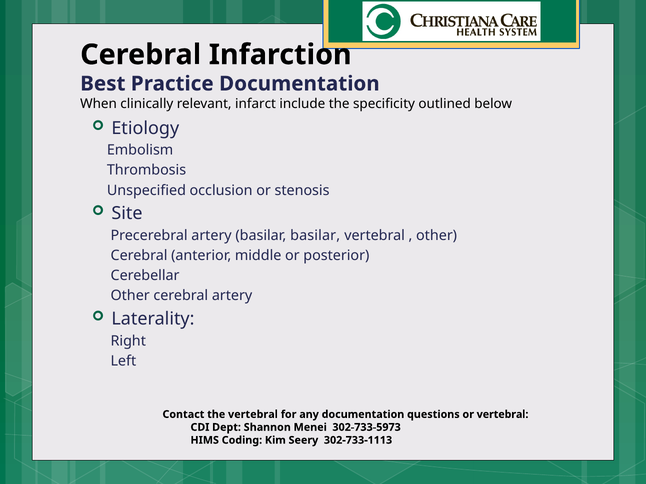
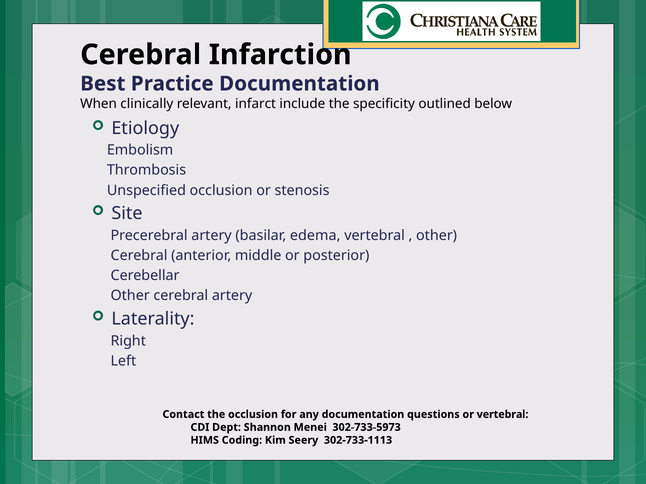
basilar basilar: basilar -> edema (315, 236)
the vertebral: vertebral -> occlusion (253, 415)
